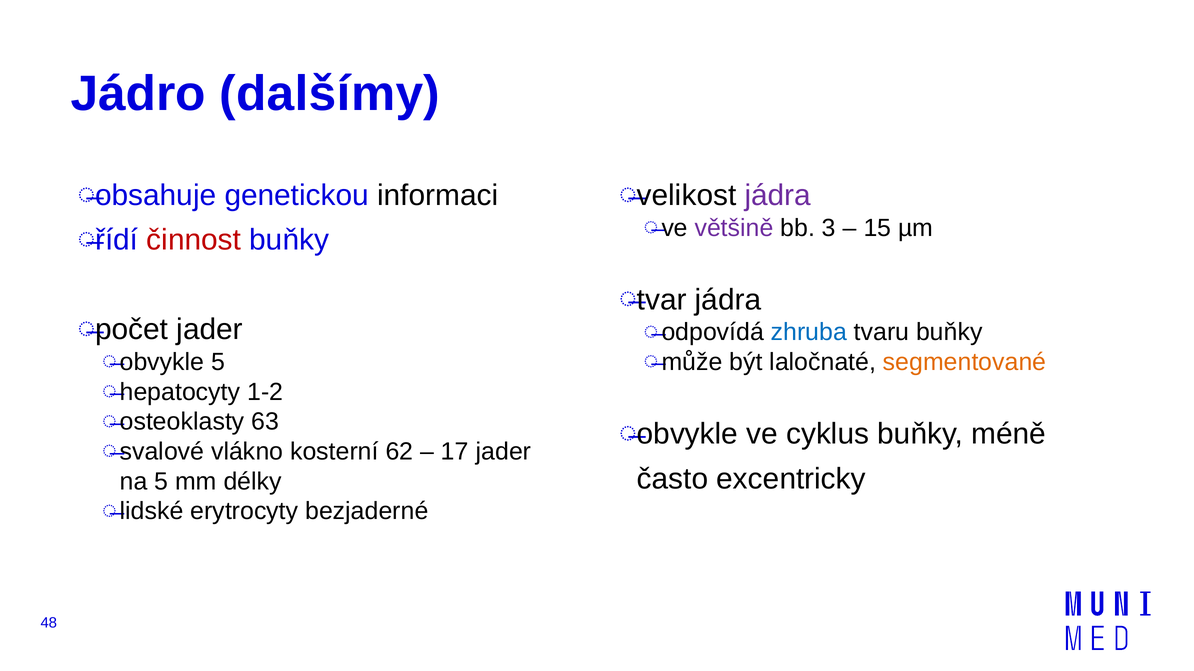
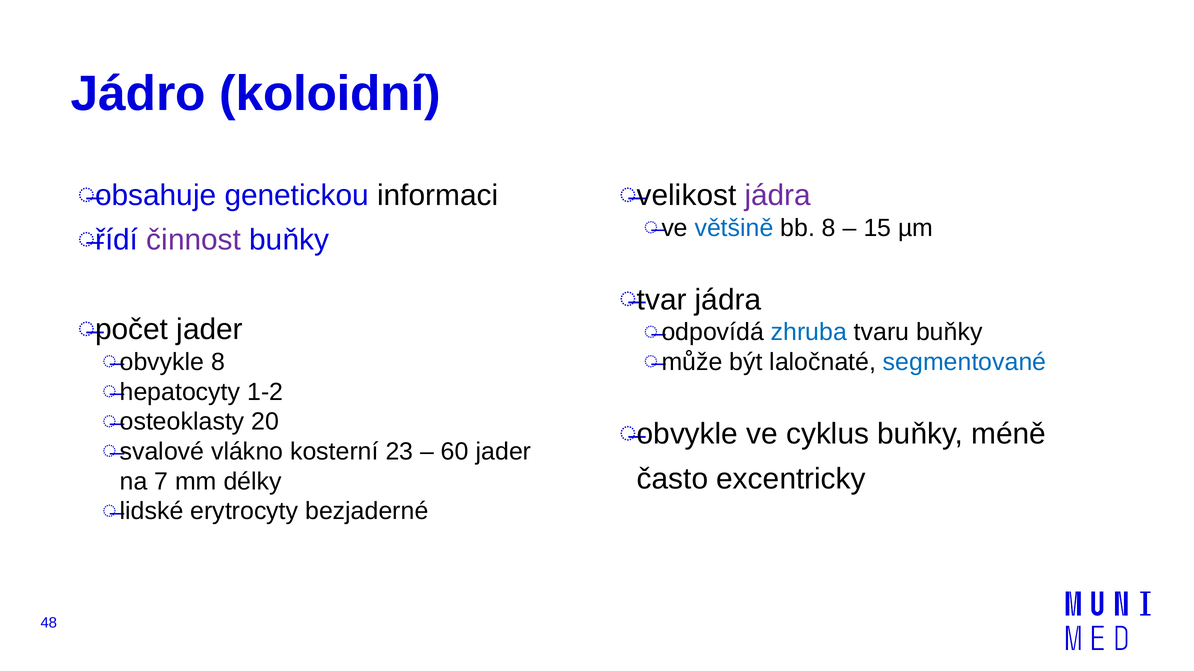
dalšímy: dalšímy -> koloidní (330, 94)
většině colour: purple -> blue (734, 228)
bb 3: 3 -> 8 (829, 228)
činnost colour: red -> purple (194, 240)
5: 5 -> 8 (218, 362)
segmentované colour: orange -> blue (965, 362)
63: 63 -> 20 (265, 422)
62: 62 -> 23 (399, 452)
17: 17 -> 60 (455, 452)
na 5: 5 -> 7 (161, 482)
